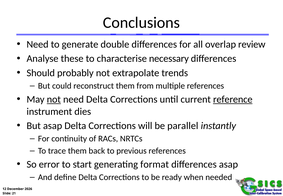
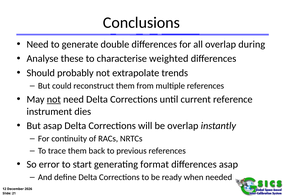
review: review -> during (252, 44)
necessary: necessary -> weighted (169, 59)
reference underline: present -> none (233, 99)
be parallel: parallel -> overlap (183, 126)
